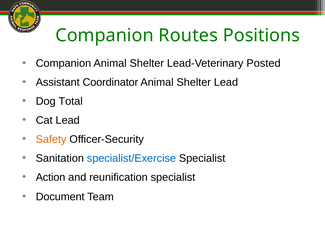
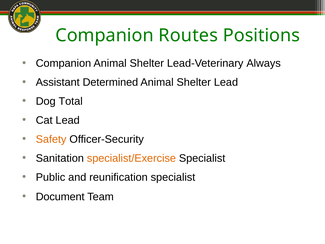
Posted: Posted -> Always (264, 63)
Coordinator: Coordinator -> Determined (110, 82)
specialist/Exercise colour: blue -> orange (131, 158)
Action: Action -> Public (50, 177)
